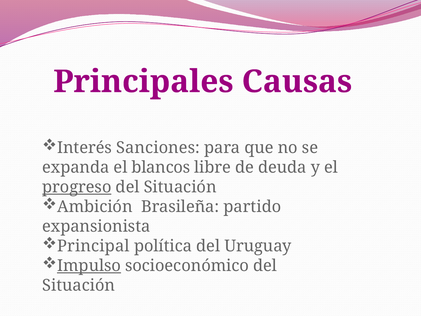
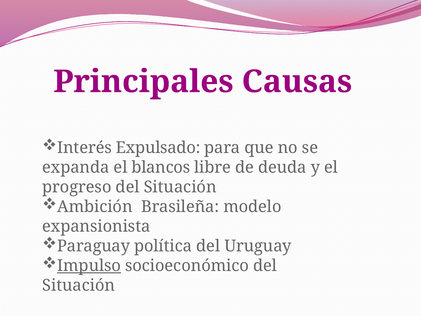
Sanciones: Sanciones -> Expulsado (158, 148)
progreso underline: present -> none (77, 187)
partido: partido -> modelo (252, 207)
Principal: Principal -> Paraguay (94, 246)
